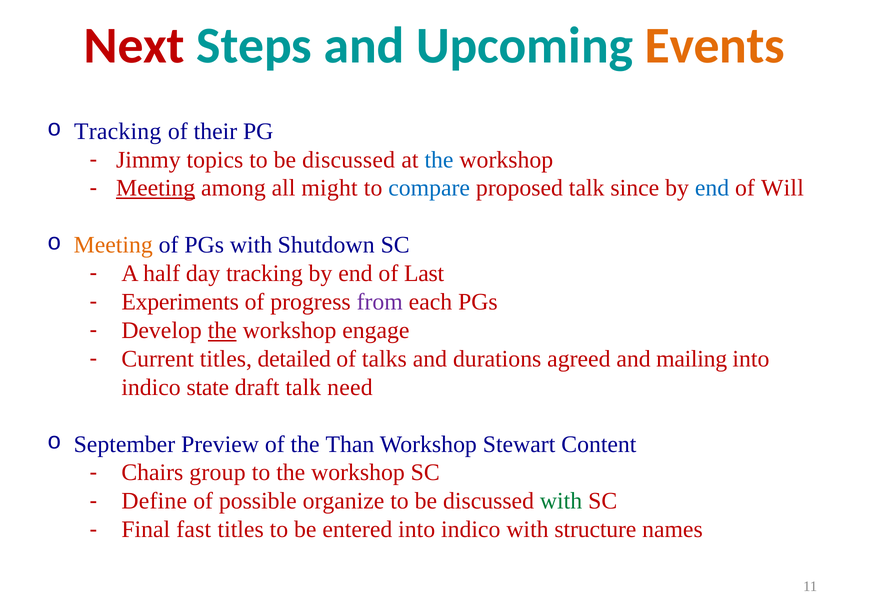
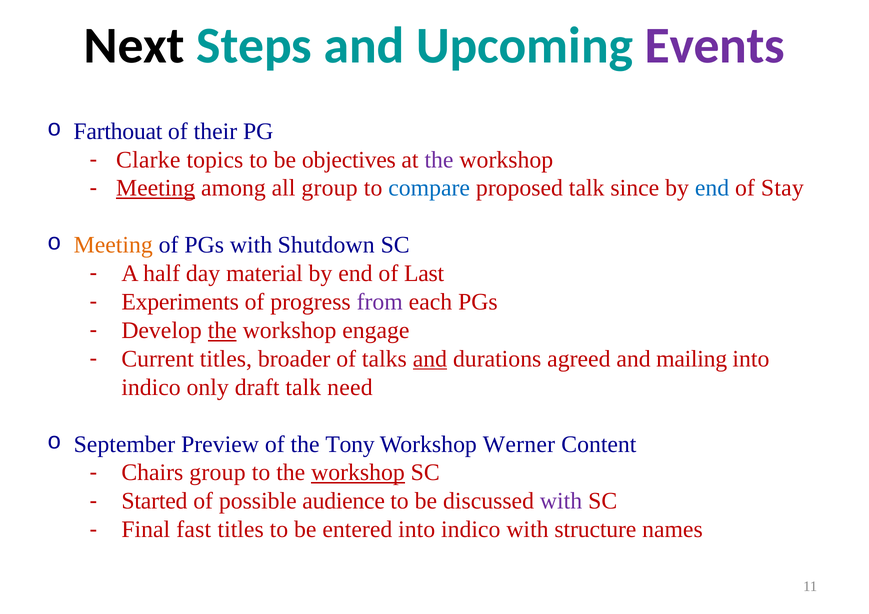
Next colour: red -> black (134, 46)
Events colour: orange -> purple (715, 46)
Tracking: Tracking -> Farthouat (118, 131)
Jimmy: Jimmy -> Clarke (148, 160)
topics to be discussed: discussed -> objectives (349, 160)
the colour: blue -> purple (439, 160)
all might: might -> group (330, 188)
Will: Will -> Stay (782, 188)
day tracking: tracking -> material (264, 274)
detailed: detailed -> broader (294, 359)
and underline: none -> present (430, 359)
state: state -> only (208, 388)
Than: Than -> Tony (350, 445)
Stewart: Stewart -> Werner (519, 445)
workshop underline: none -> present (358, 473)
Define: Define -> Started (154, 501)
organize: organize -> audience (344, 501)
with colour: green -> purple (561, 501)
